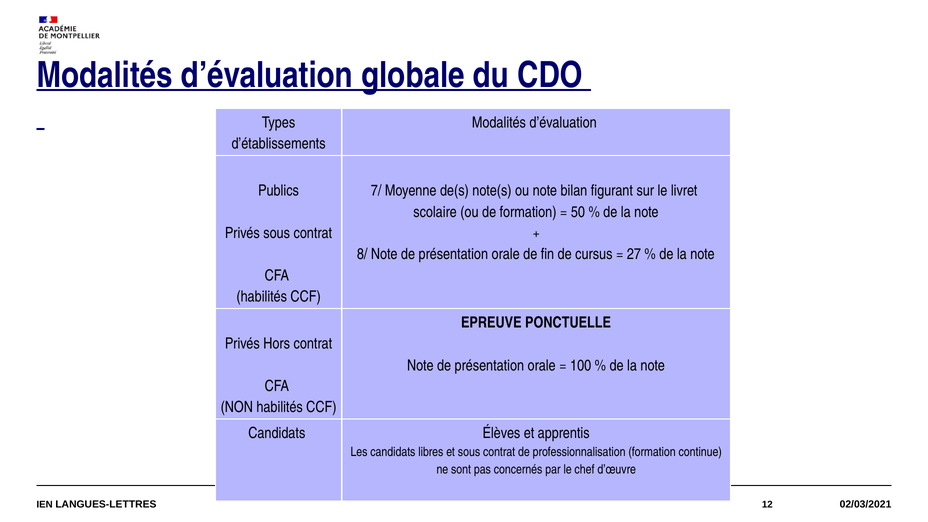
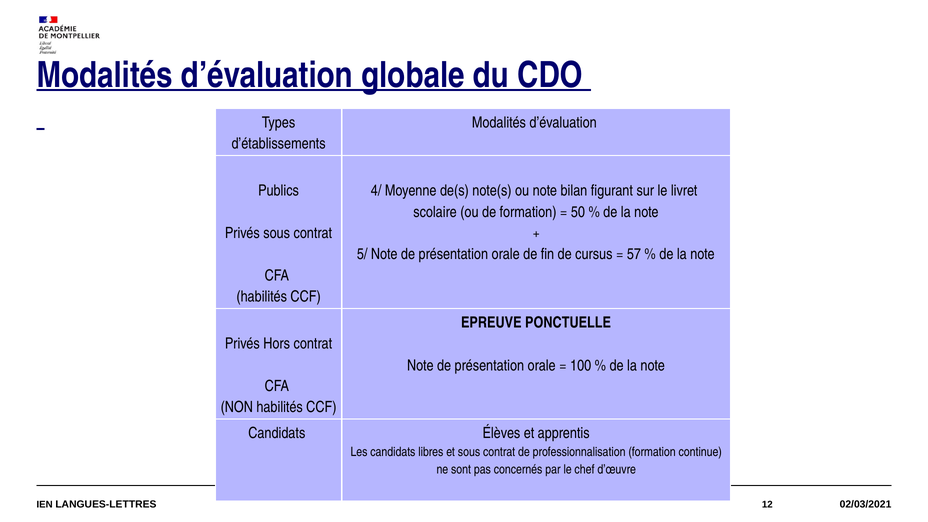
7/: 7/ -> 4/ (376, 191)
8/: 8/ -> 5/ (362, 254)
27: 27 -> 57 (634, 254)
